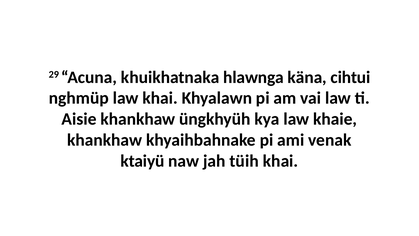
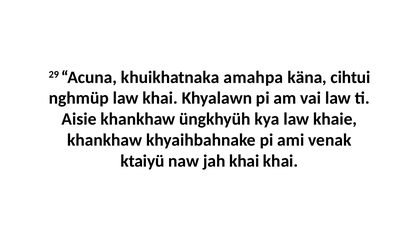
hlawnga: hlawnga -> amahpa (253, 77)
jah tüih: tüih -> khai (244, 161)
